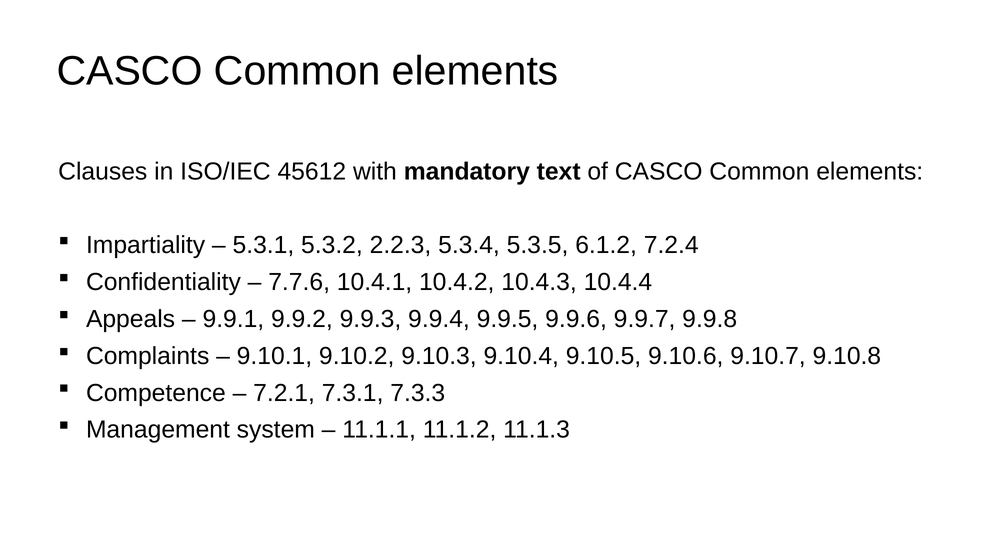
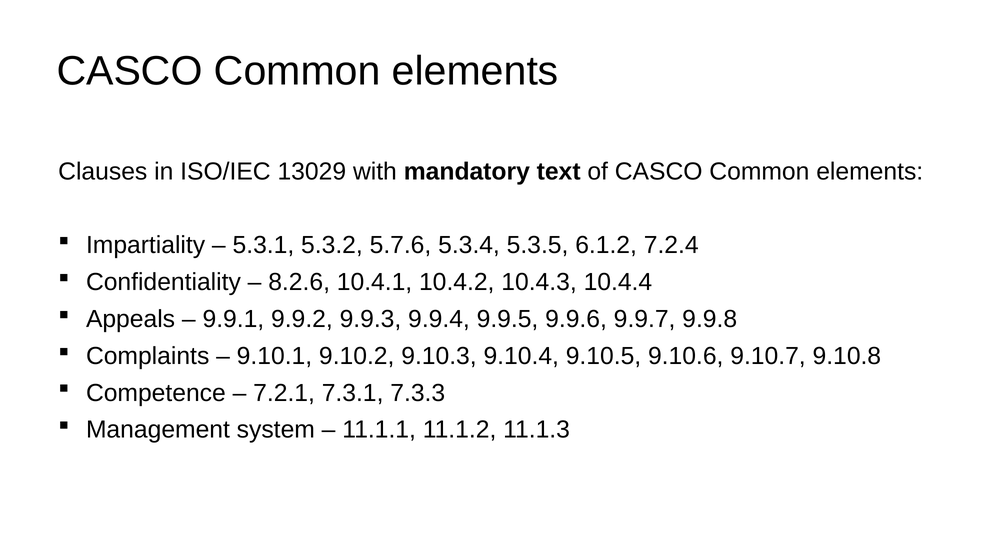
45612: 45612 -> 13029 (312, 171)
2.2.3: 2.2.3 -> 5.7.6 (400, 245)
7.7.6: 7.7.6 -> 8.2.6 (299, 282)
